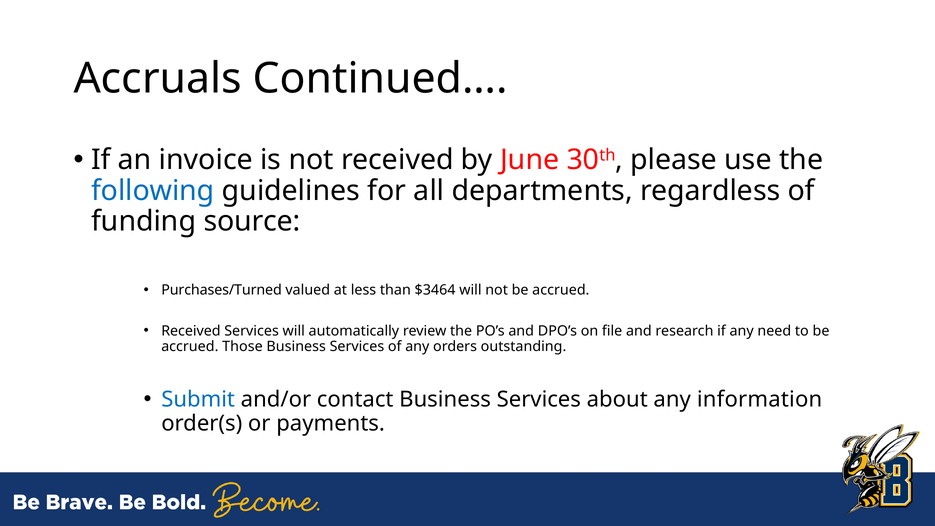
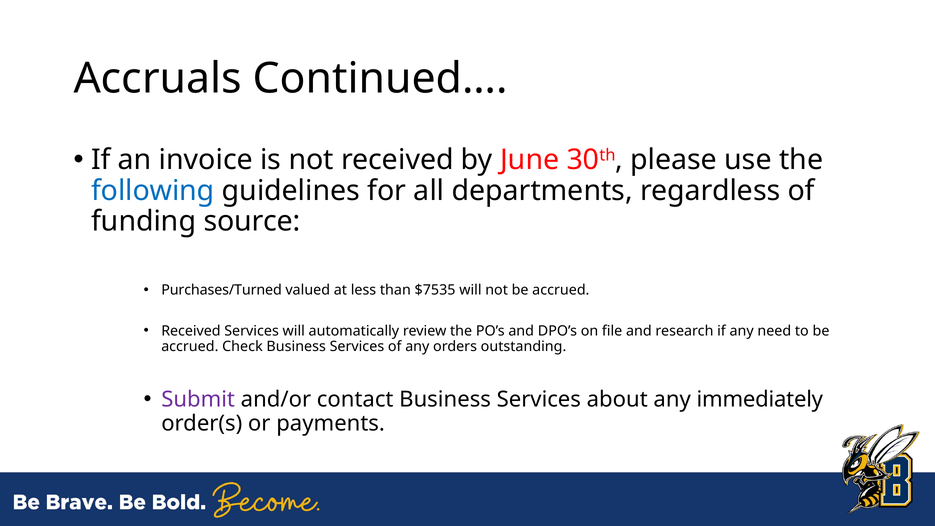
$3464: $3464 -> $7535 (435, 290)
Those: Those -> Check (242, 346)
Submit colour: blue -> purple (198, 399)
information: information -> immediately (760, 399)
